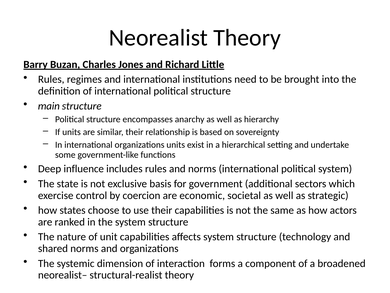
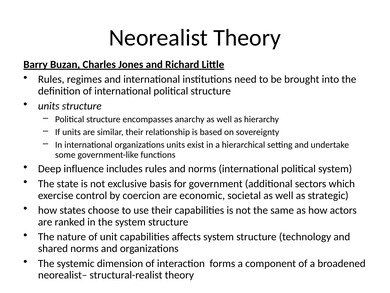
main: main -> units (49, 106)
